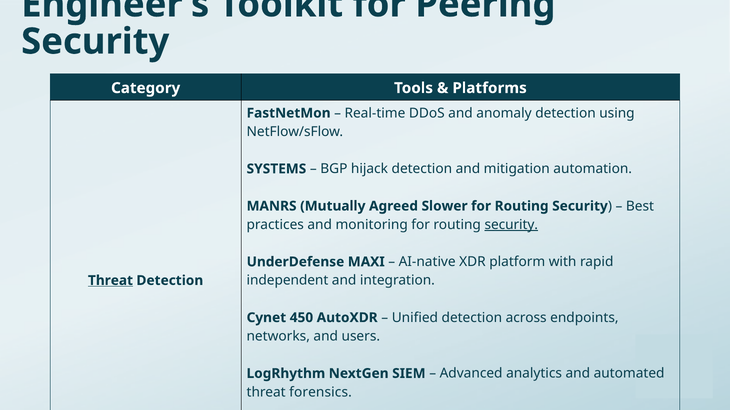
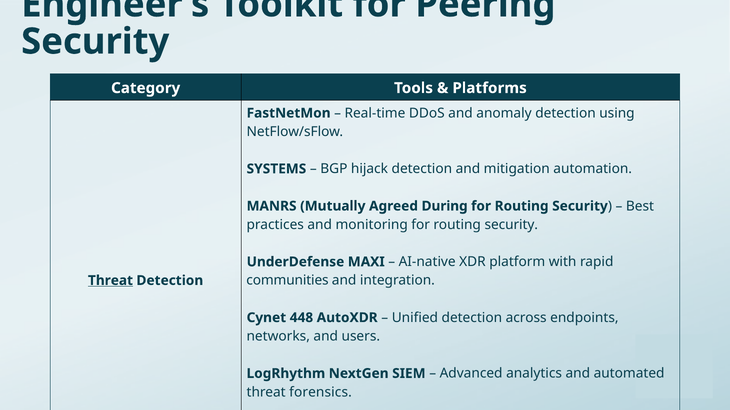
Slower: Slower -> During (445, 206)
security underline: present -> none (511, 225)
independent: independent -> communities (288, 281)
450: 450 -> 448 (301, 318)
